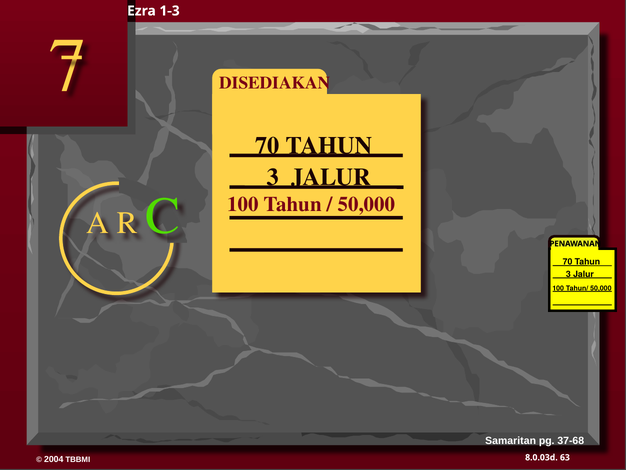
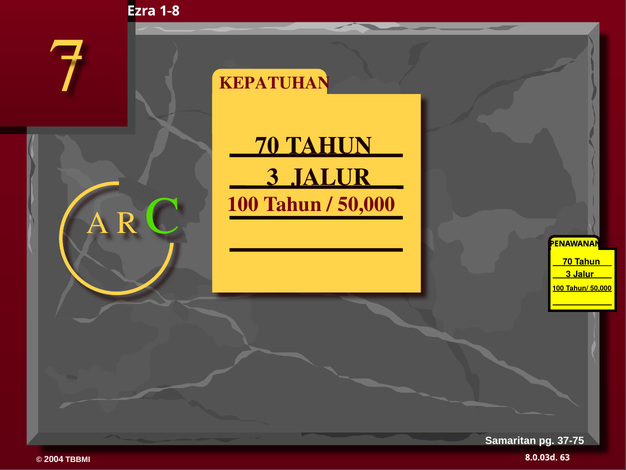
1-3: 1-3 -> 1-8 (170, 11)
DISEDIAKAN: DISEDIAKAN -> KEPATUHAN (275, 83)
37-68: 37-68 -> 37-75 (571, 440)
